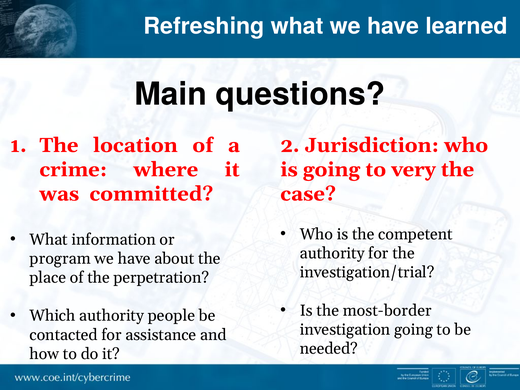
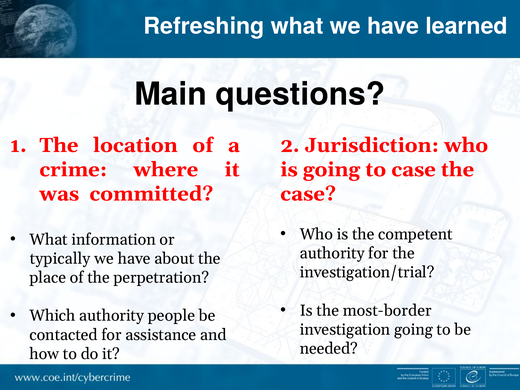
to very: very -> case (414, 170)
program: program -> typically (60, 259)
